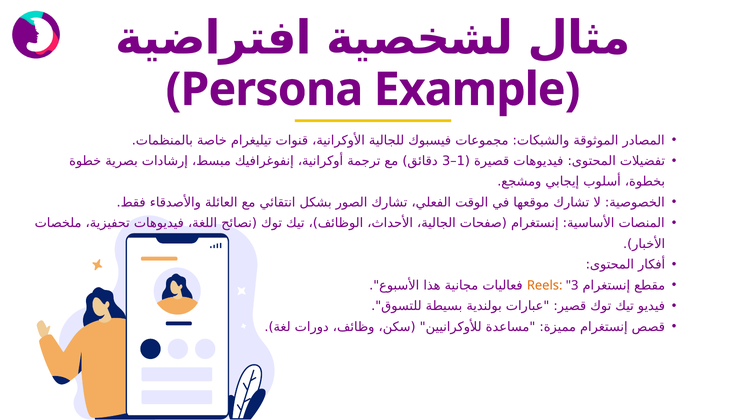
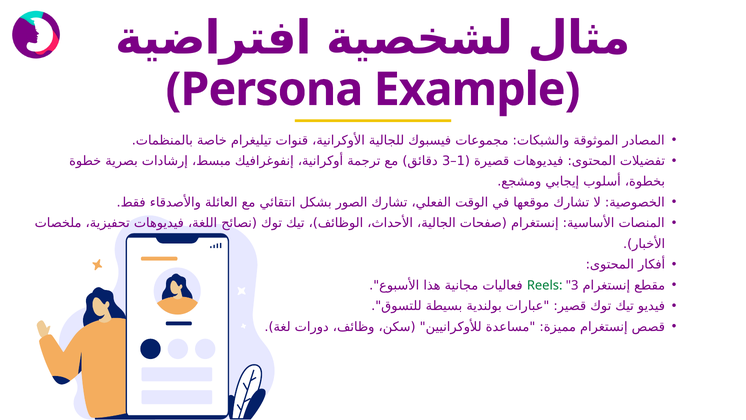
Reels colour: orange -> green (545, 285)
